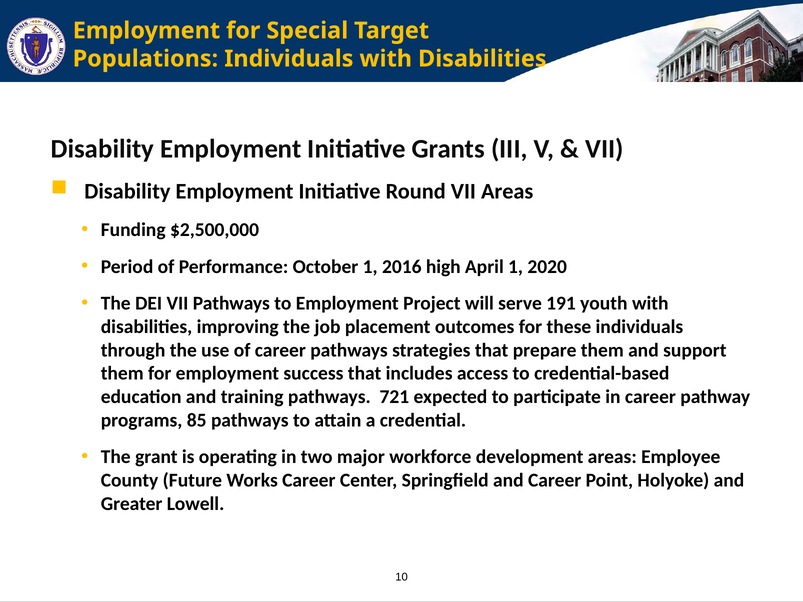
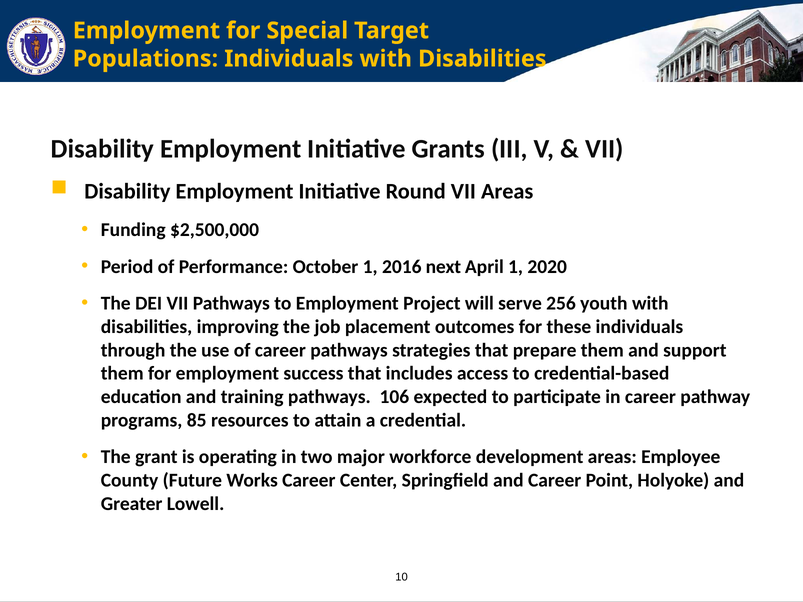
high: high -> next (443, 267)
191: 191 -> 256 (561, 303)
721: 721 -> 106 (394, 397)
85 pathways: pathways -> resources (250, 420)
